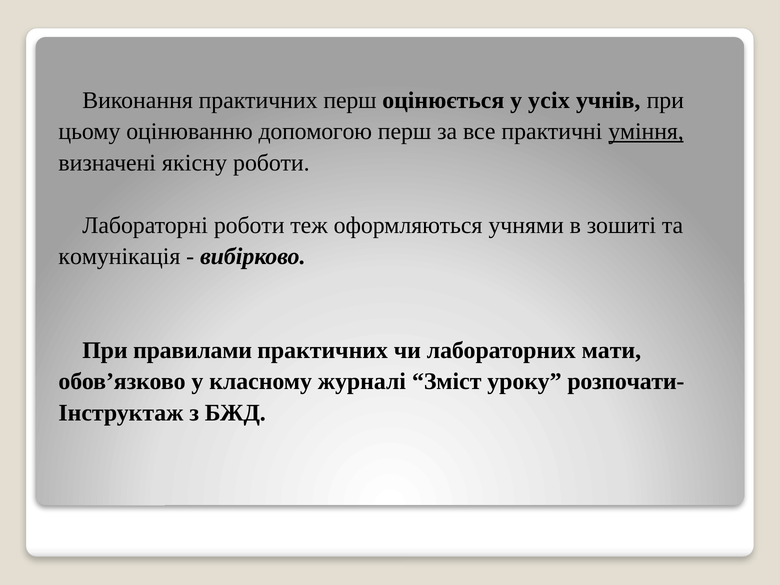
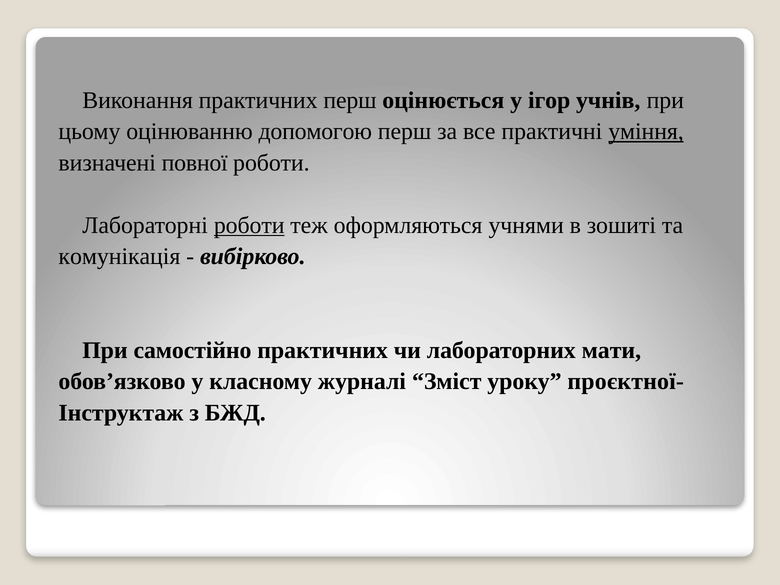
усіх: усіх -> ігор (549, 100)
якісну: якісну -> повної (195, 163)
роботи underline: none -> present (249, 225)
правилами: правилами -> самостійно (193, 350)
розпочати-: розпочати- -> проєктної- (626, 382)
